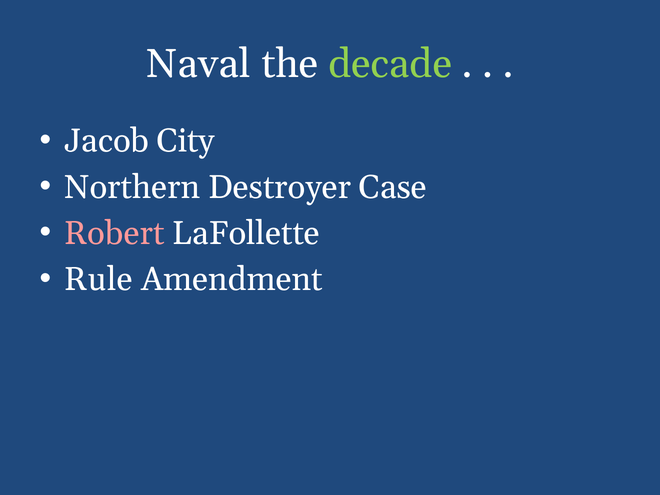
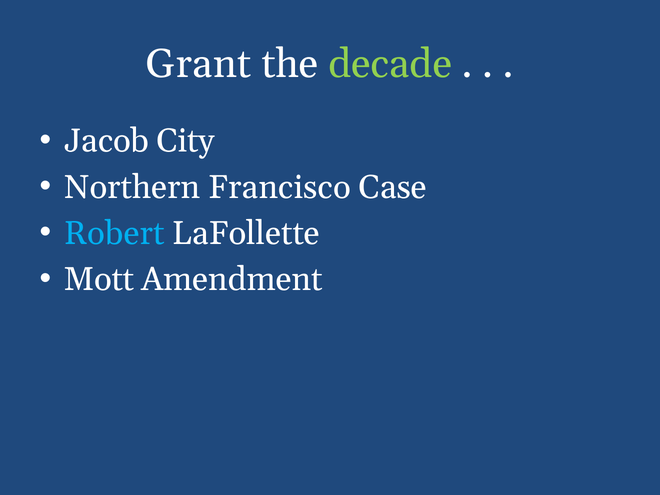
Naval: Naval -> Grant (199, 64)
Destroyer: Destroyer -> Francisco (280, 187)
Robert colour: pink -> light blue (114, 233)
Rule: Rule -> Mott (99, 280)
